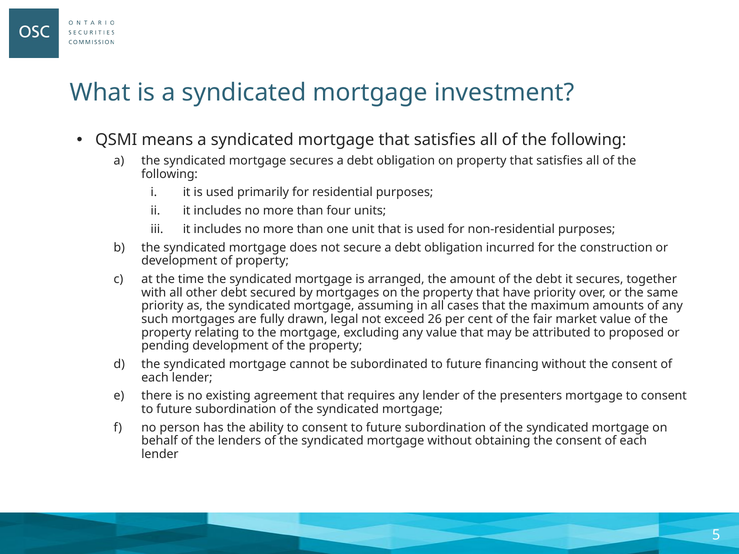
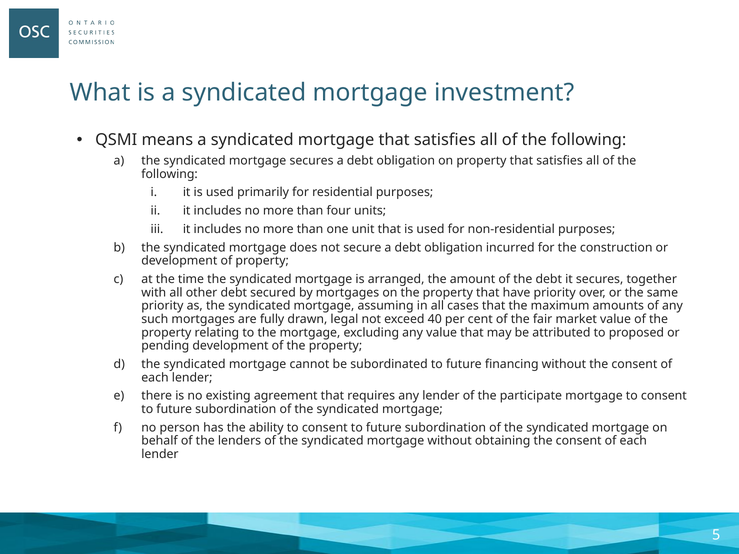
26: 26 -> 40 (435, 319)
presenters: presenters -> participate (531, 396)
